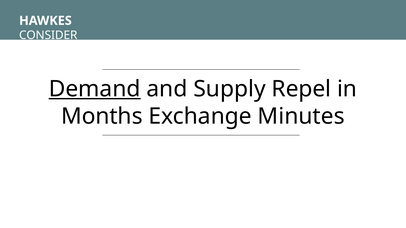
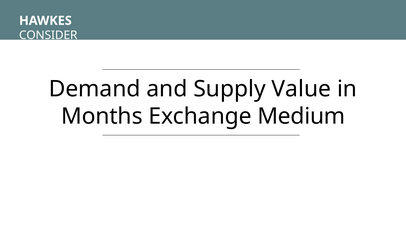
Demand underline: present -> none (95, 89)
Repel: Repel -> Value (301, 89)
Minutes: Minutes -> Medium (301, 116)
